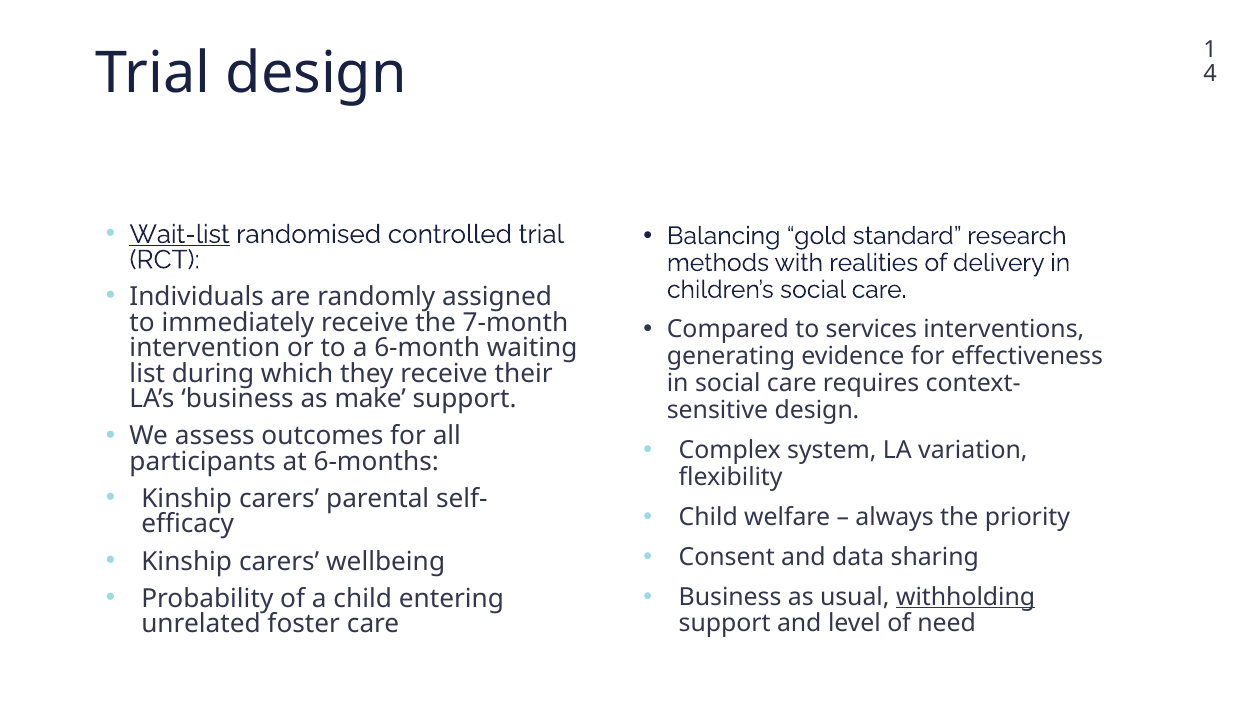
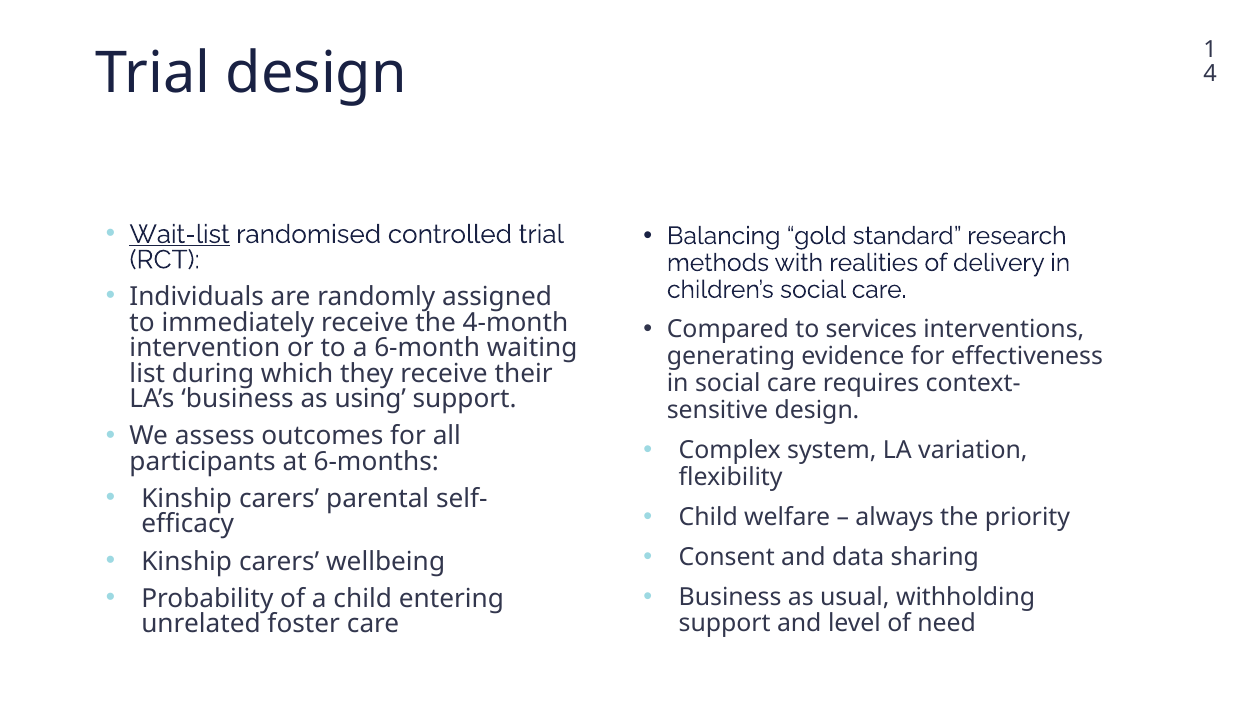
7-month: 7-month -> 4-month (516, 322)
make: make -> using (370, 399)
withholding underline: present -> none (966, 597)
